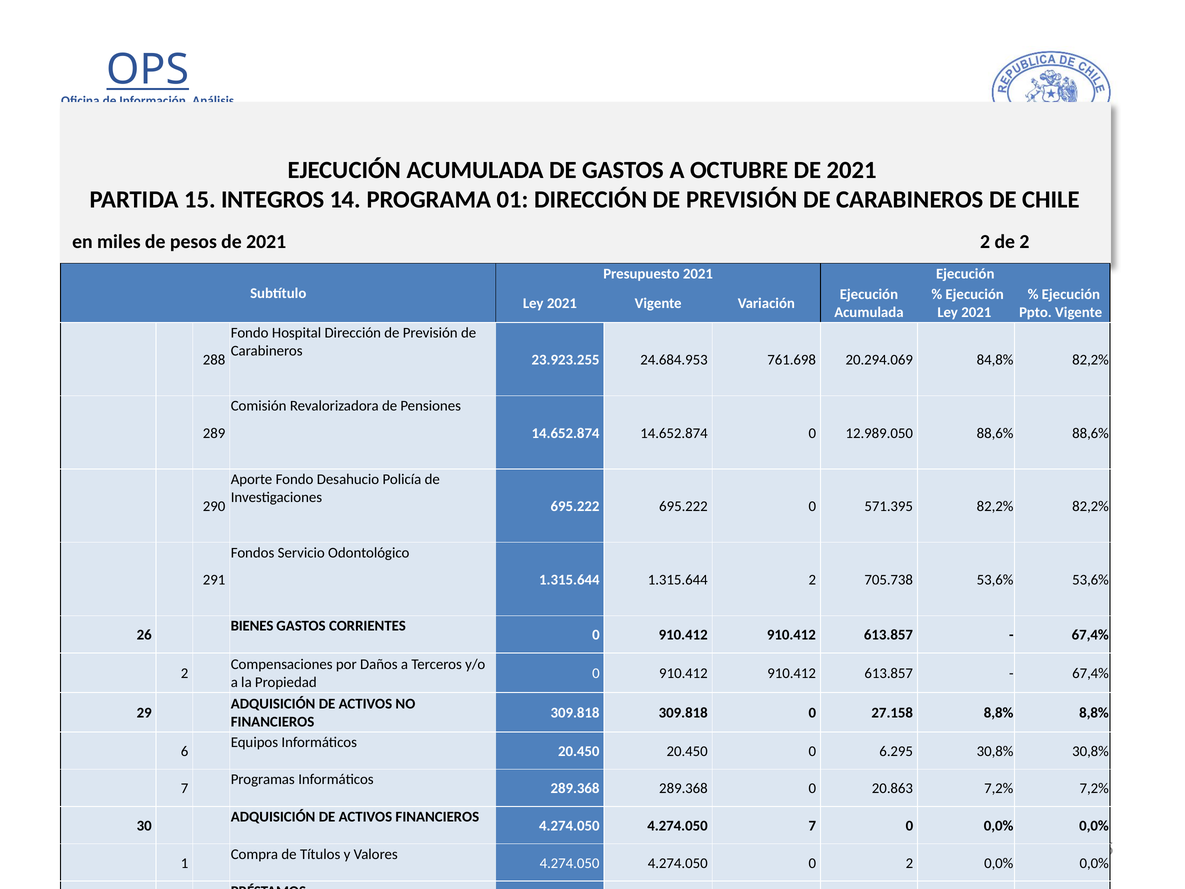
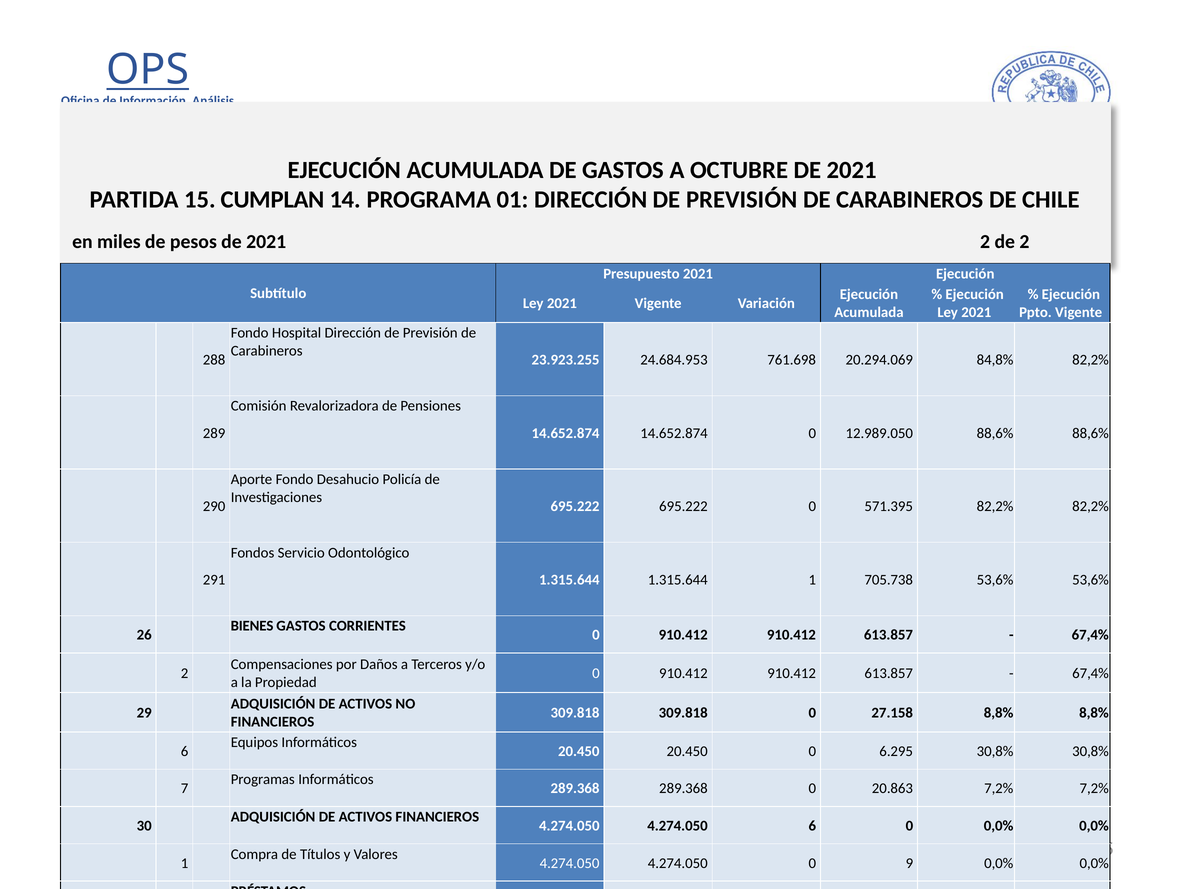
INTEGROS: INTEGROS -> CUMPLAN (273, 200)
1.315.644 2: 2 -> 1 (812, 580)
4.274.050 7: 7 -> 6 (812, 826)
0 2: 2 -> 9 (909, 863)
